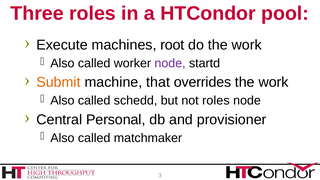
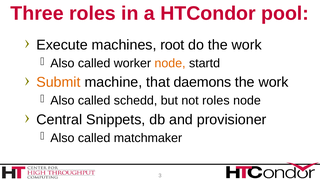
node colour: purple -> orange (170, 63)
overrides: overrides -> daemons (202, 82)
Personal: Personal -> Snippets (116, 120)
